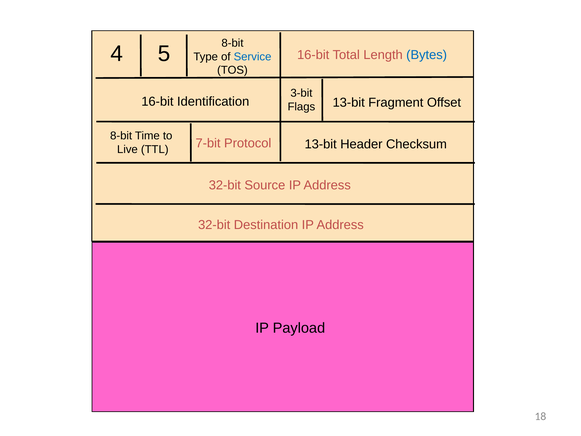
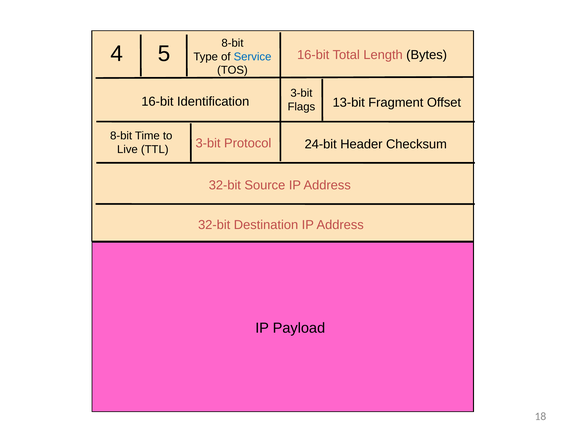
Bytes colour: blue -> black (427, 55)
TTL 7-bit: 7-bit -> 3-bit (208, 143)
Protocol 13-bit: 13-bit -> 24-bit (321, 144)
